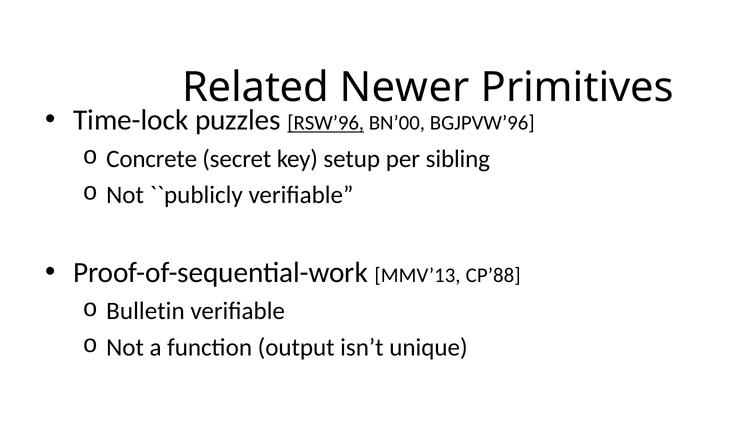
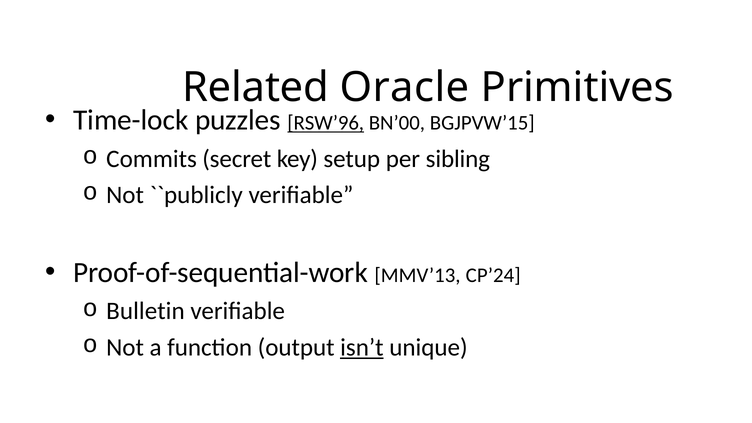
Newer: Newer -> Oracle (405, 87)
BGJPVW’96: BGJPVW’96 -> BGJPVW’15 (482, 123)
Concrete: Concrete -> Commits (152, 159)
CP’88: CP’88 -> CP’24 (493, 275)
isn’t underline: none -> present (362, 347)
